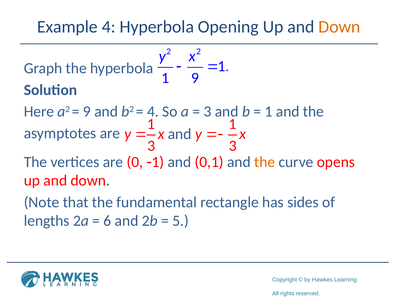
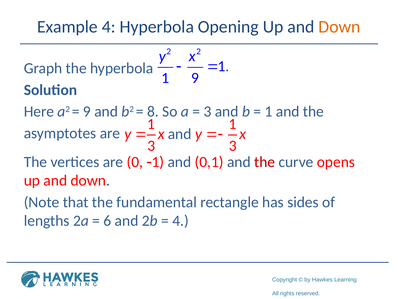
4: 4 -> 8 (153, 111)
the colour: orange -> red (265, 162)
5: 5 -> 4 (180, 220)
